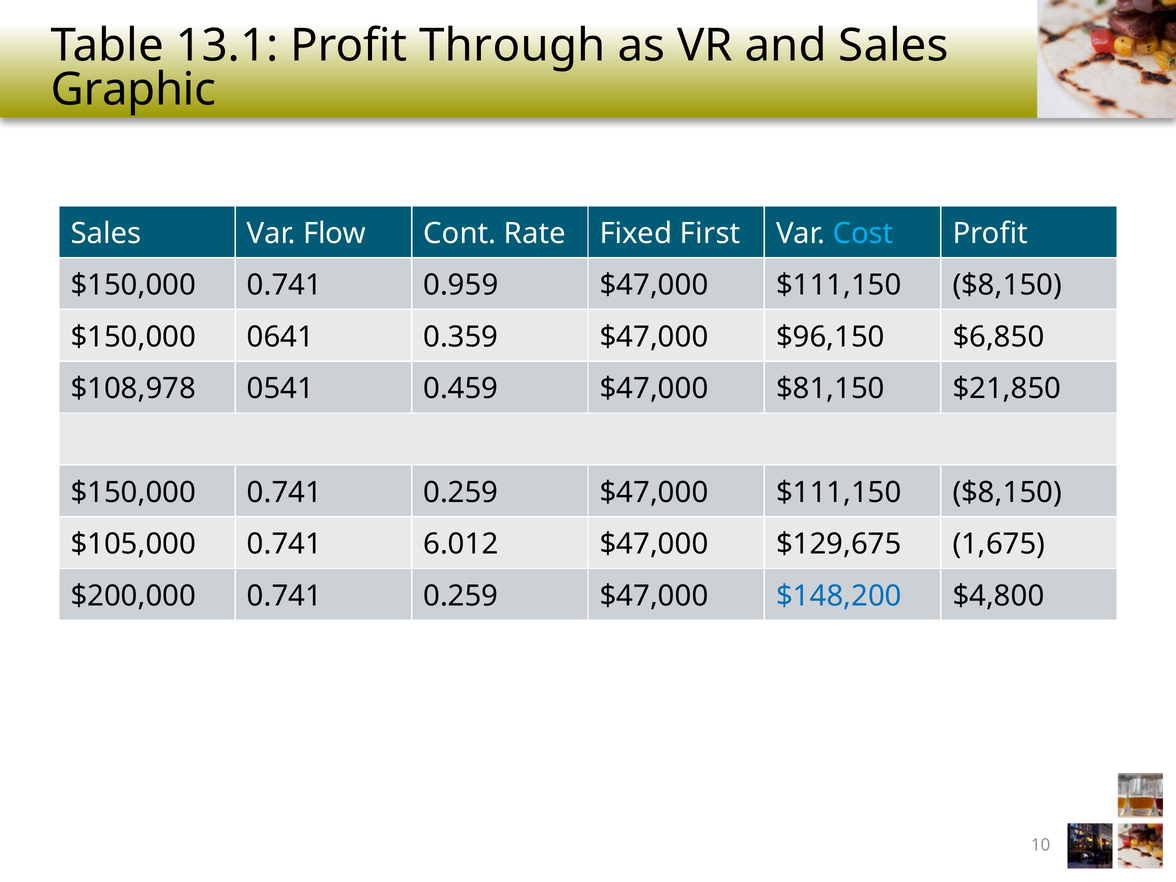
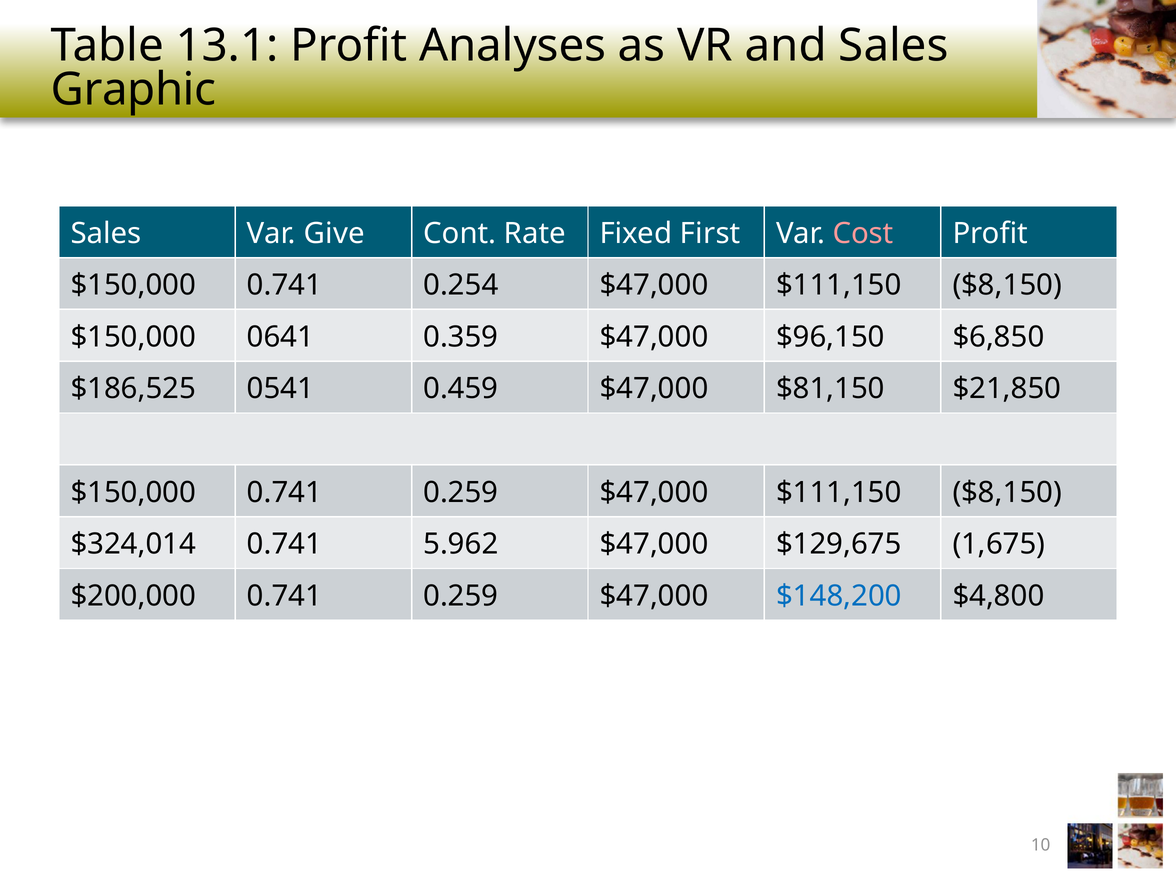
Through: Through -> Analyses (513, 46)
Flow: Flow -> Give (334, 233)
Cost colour: light blue -> pink (863, 233)
0.959: 0.959 -> 0.254 (461, 285)
$108,978: $108,978 -> $186,525 (133, 389)
$105,000: $105,000 -> $324,014 (133, 544)
6.012: 6.012 -> 5.962 (461, 544)
